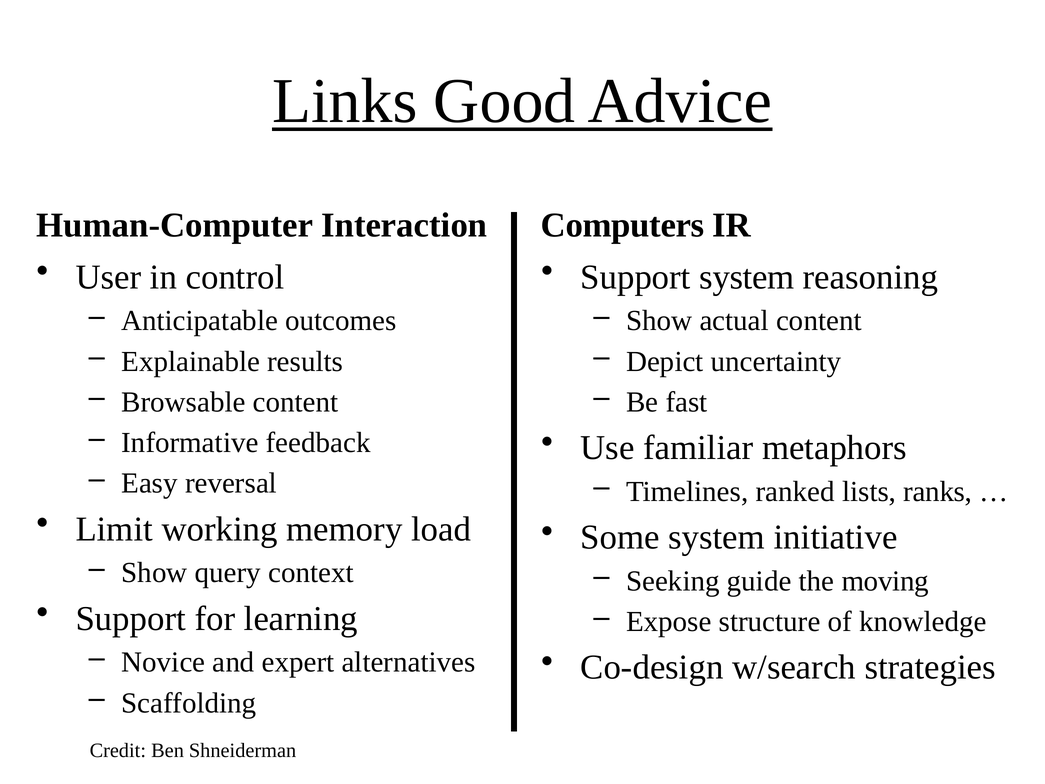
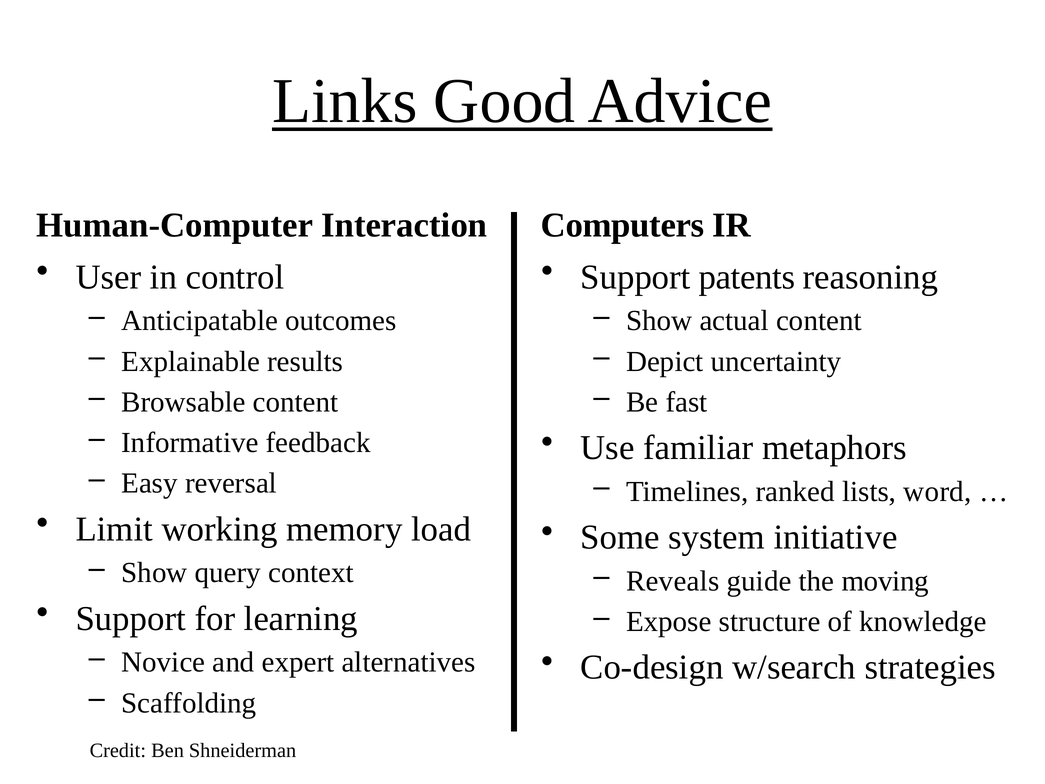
Support system: system -> patents (747, 277)
ranks: ranks -> word (938, 491)
Seeking: Seeking -> Reveals (673, 581)
